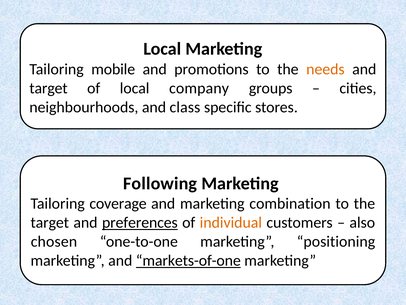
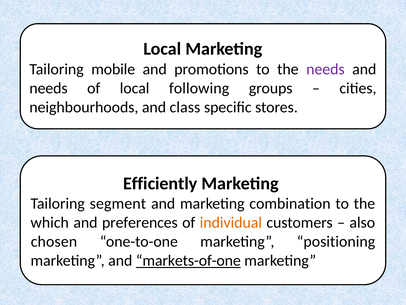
needs colour: orange -> purple (325, 69)
target: target -> needs (48, 88)
company: company -> following (199, 88)
Following: Following -> Efficiently (160, 183)
coverage: coverage -> segment (118, 203)
target: target -> which (50, 222)
preferences underline: present -> none (140, 222)
